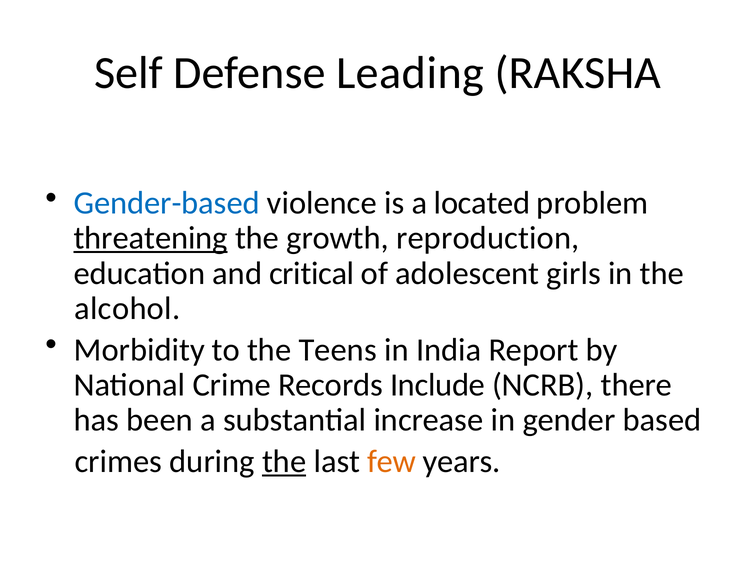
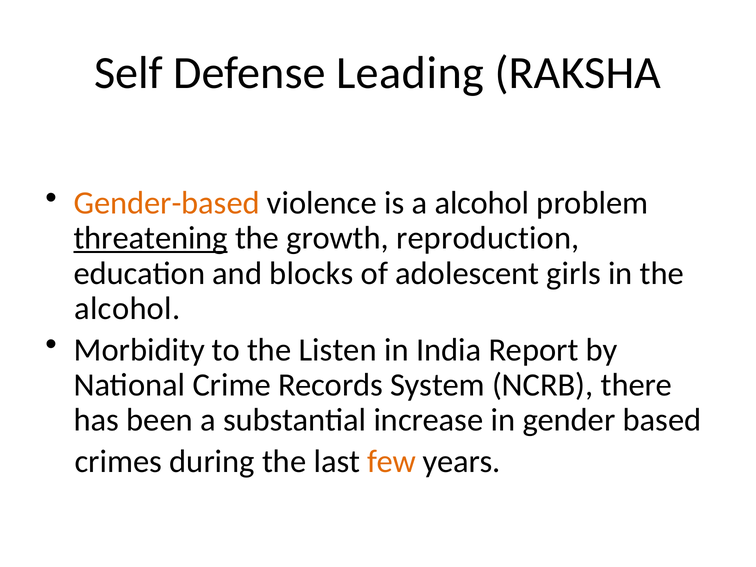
Gender-based colour: blue -> orange (167, 203)
a located: located -> alcohol (482, 203)
critical: critical -> blocks (311, 273)
Teens: Teens -> Listen (338, 350)
Include: Include -> System (437, 385)
the underline: present -> none (284, 461)
